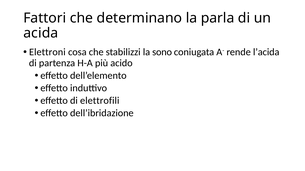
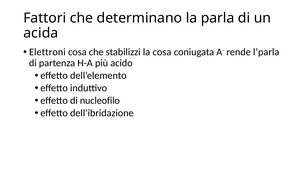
la sono: sono -> cosa (162, 52)
l’acida: l’acida -> l’parla (266, 52)
elettrofili: elettrofili -> nucleofilo (100, 101)
